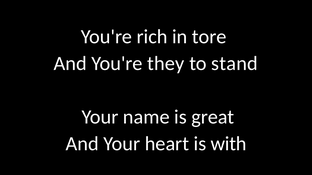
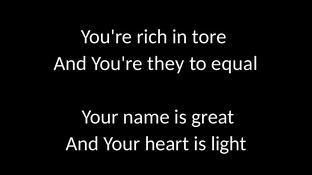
stand: stand -> equal (235, 64)
with: with -> light (229, 144)
